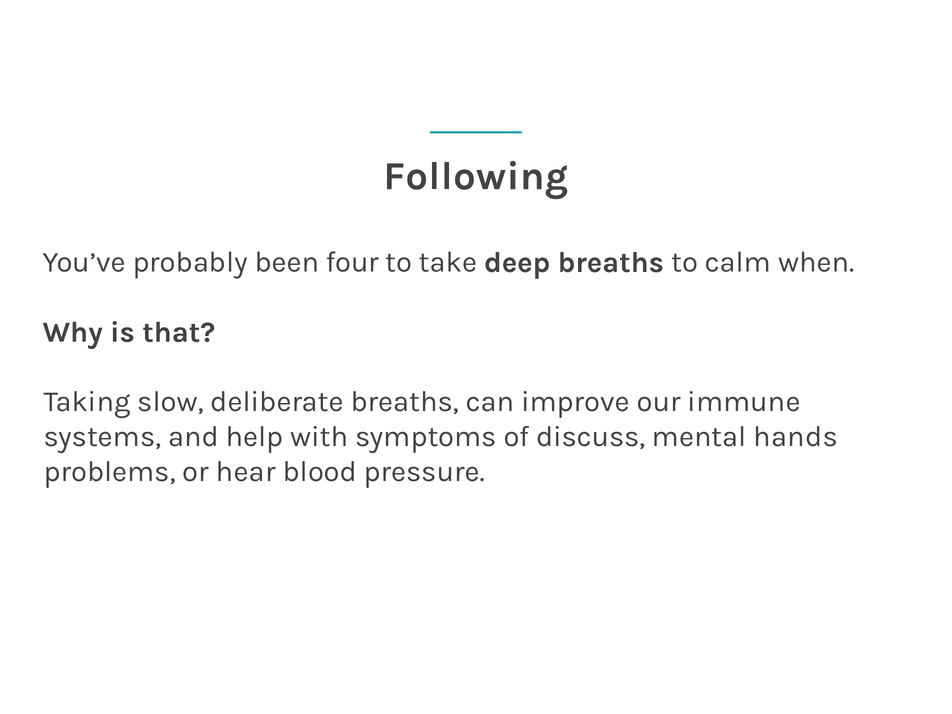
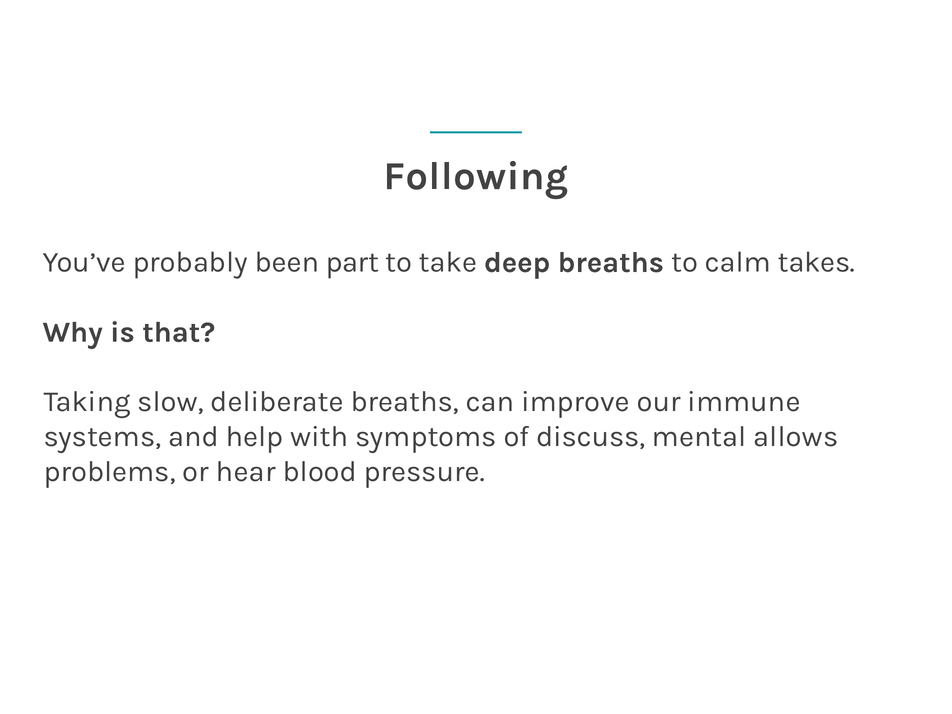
four: four -> part (352, 262)
when: when -> takes (817, 262)
hands: hands -> allows (796, 437)
